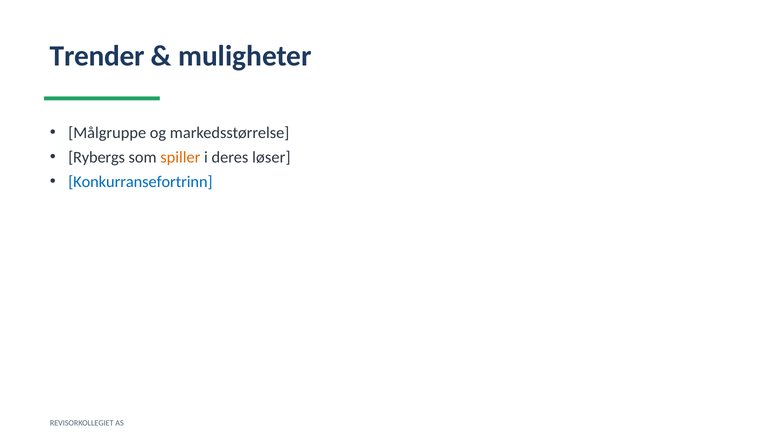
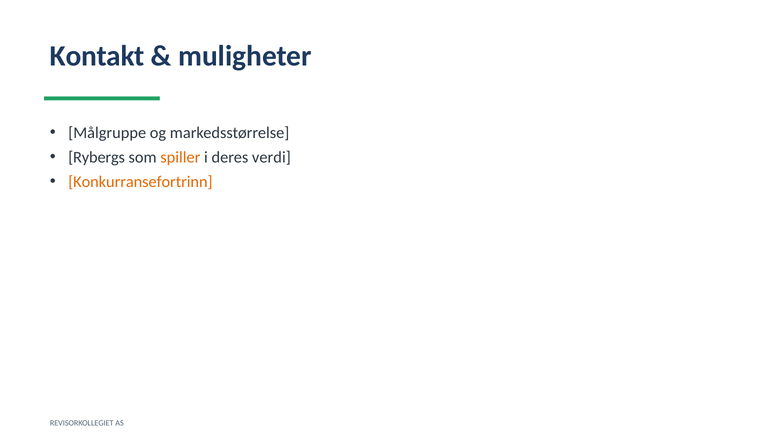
Trender: Trender -> Kontakt (97, 56)
løser: løser -> verdi (271, 157)
Konkurransefortrinn colour: blue -> orange (140, 182)
